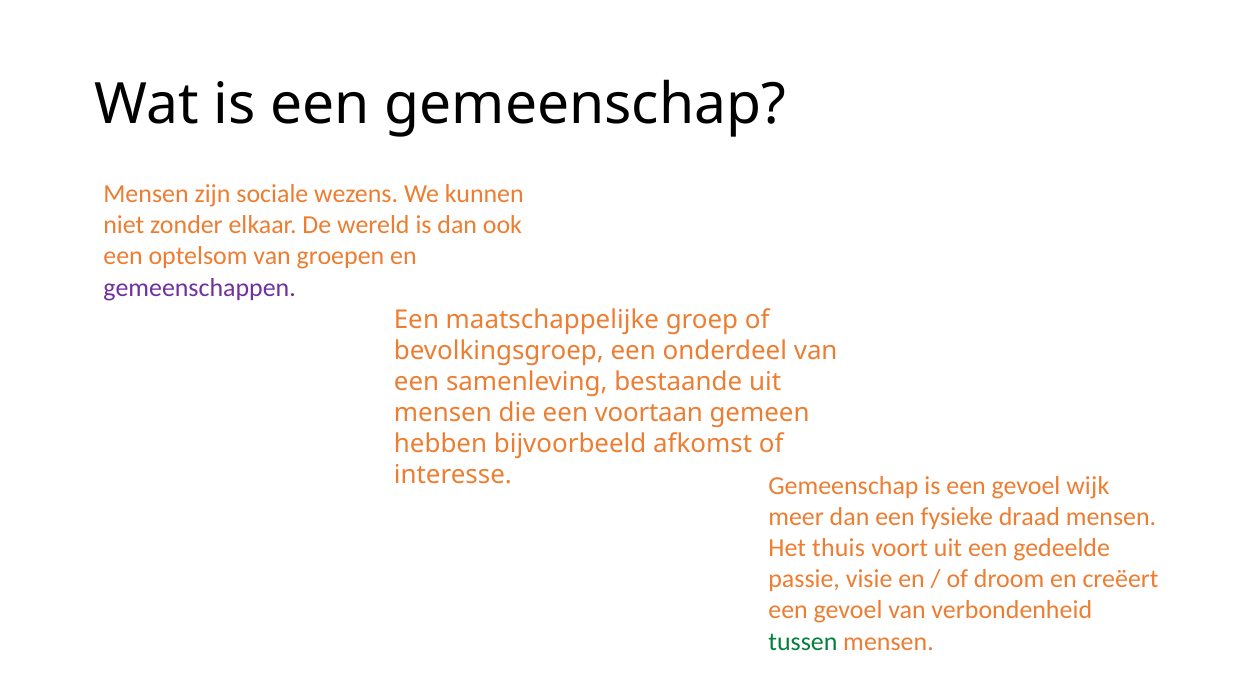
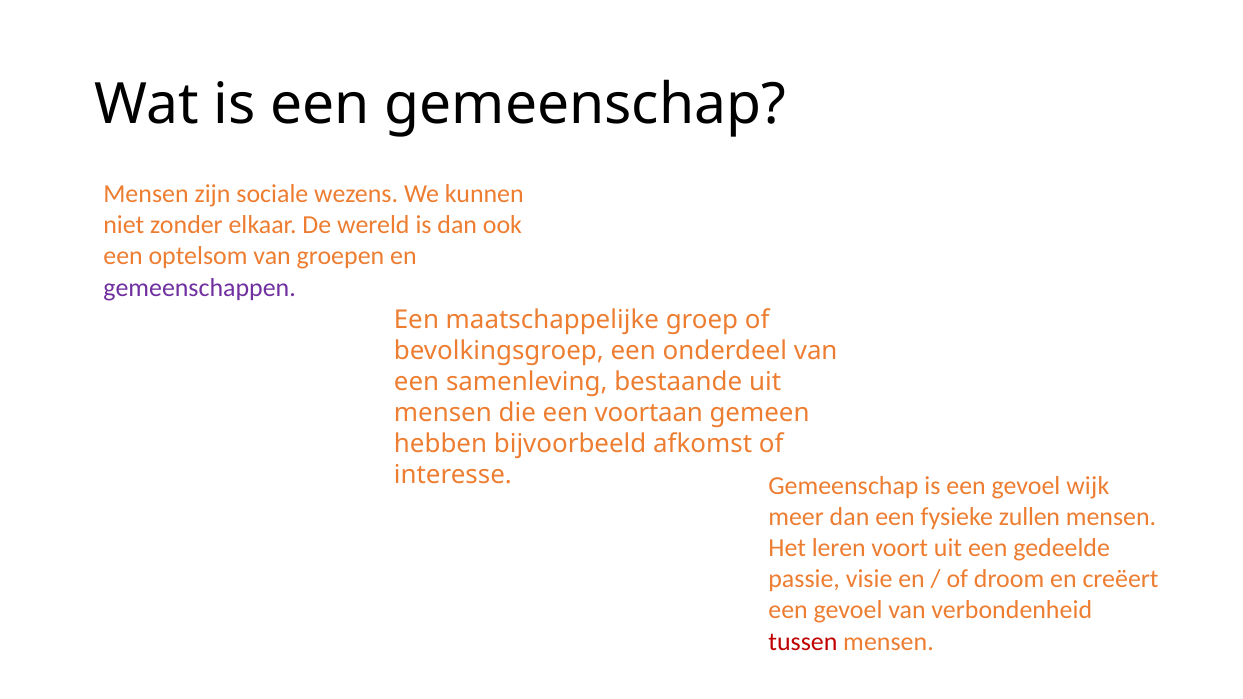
draad: draad -> zullen (1029, 517)
thuis: thuis -> leren (839, 548)
tussen colour: green -> red (803, 642)
